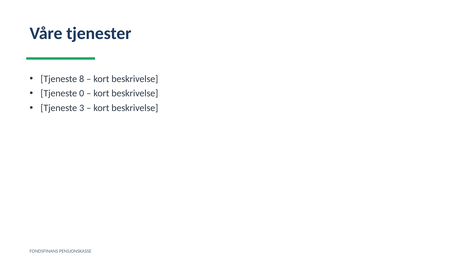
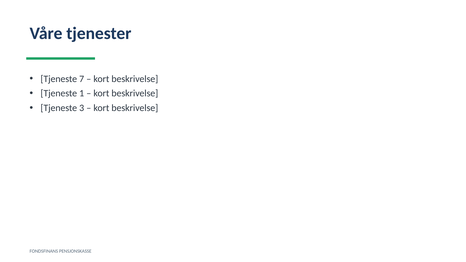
8: 8 -> 7 (82, 79)
0: 0 -> 1 (82, 93)
